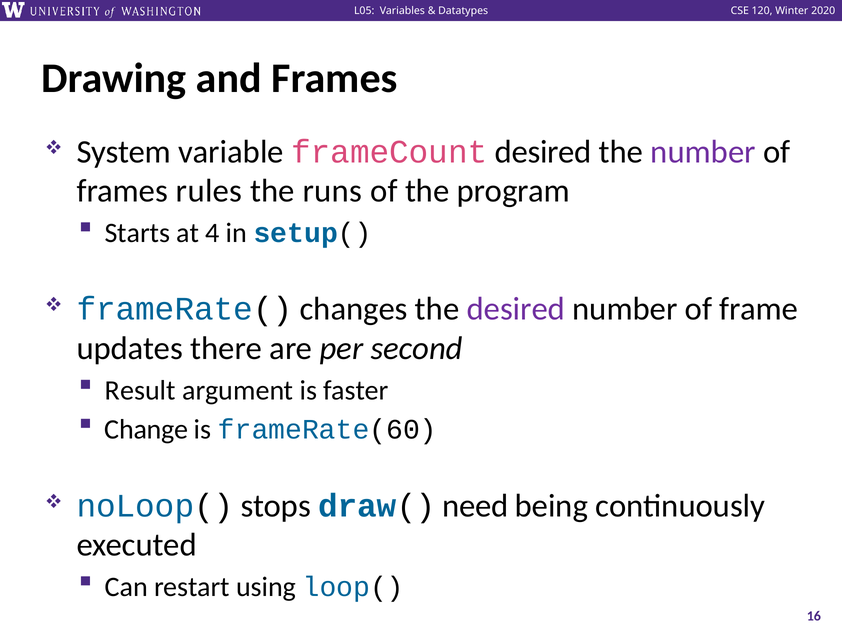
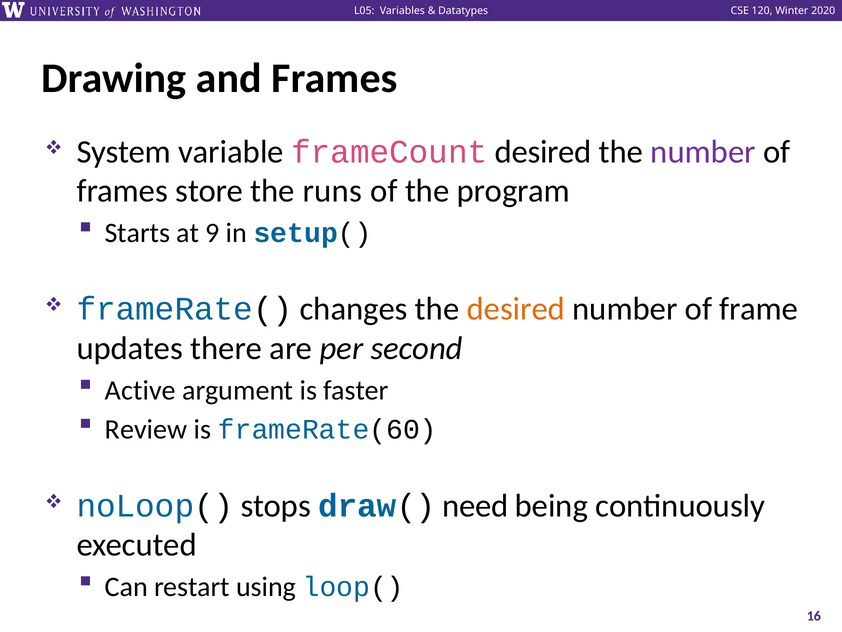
rules: rules -> store (209, 191)
4: 4 -> 9 (213, 233)
desired colour: purple -> orange (516, 309)
Result: Result -> Active (140, 390)
Change: Change -> Review (146, 429)
